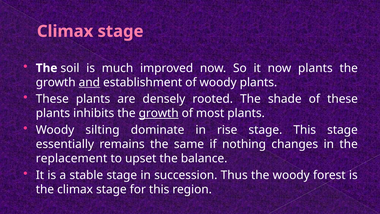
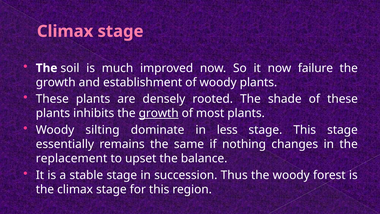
now plants: plants -> failure (315, 68)
and underline: present -> none (89, 82)
rise: rise -> less (227, 130)
